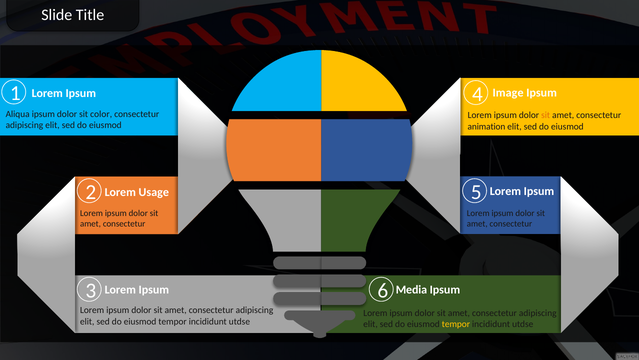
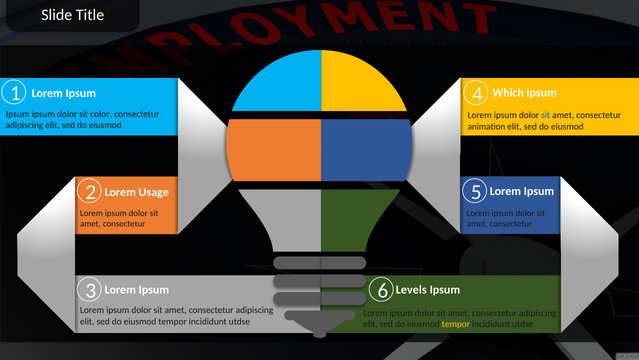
Image: Image -> Which (508, 92)
Aliqua: Aliqua -> Ipsum (18, 114)
sit colour: orange -> blue (546, 115)
Media: Media -> Levels (411, 289)
